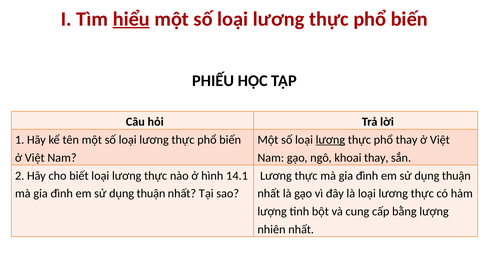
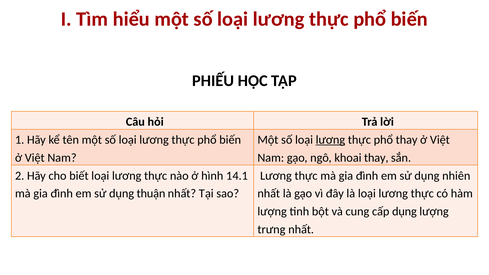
hiểu underline: present -> none (131, 19)
thuận: thuận -> nhiên (456, 176)
cấp bằng: bằng -> dụng (404, 212)
nhiên: nhiên -> trưng (271, 229)
